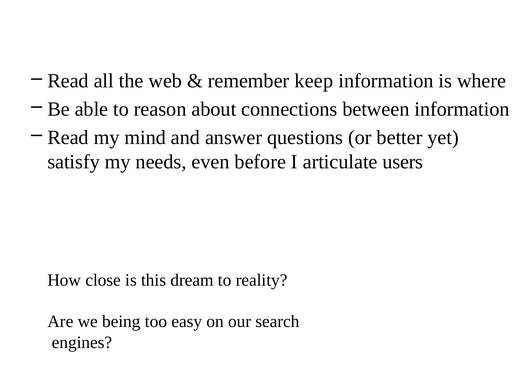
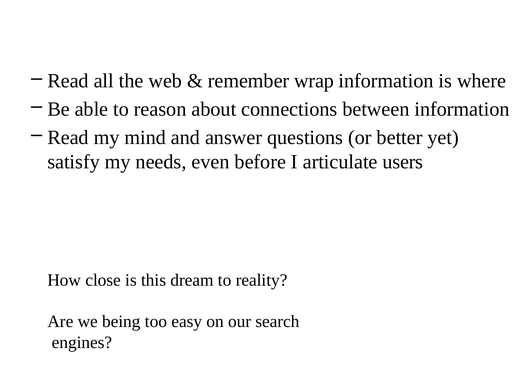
keep: keep -> wrap (314, 81)
